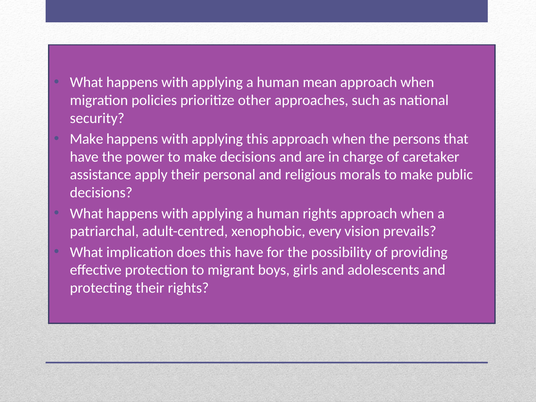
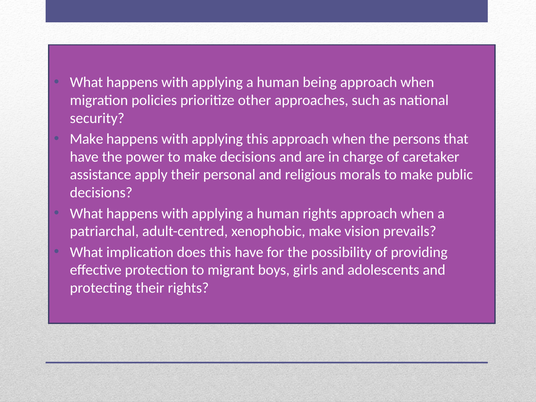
mean: mean -> being (320, 82)
xenophobic every: every -> make (325, 231)
